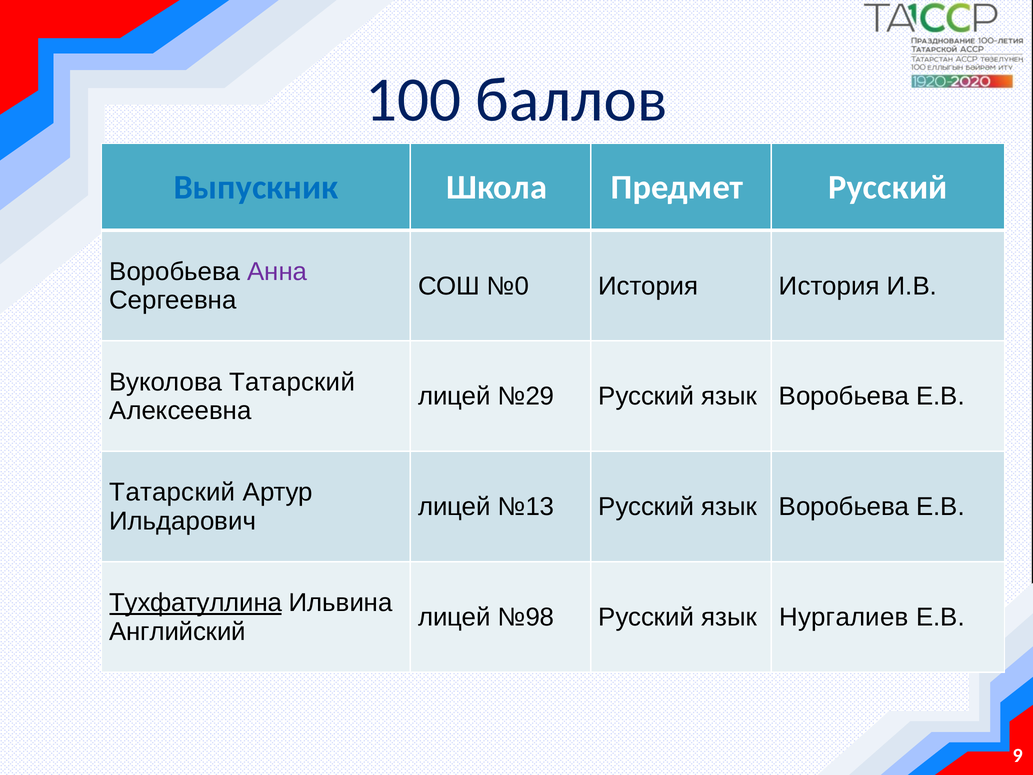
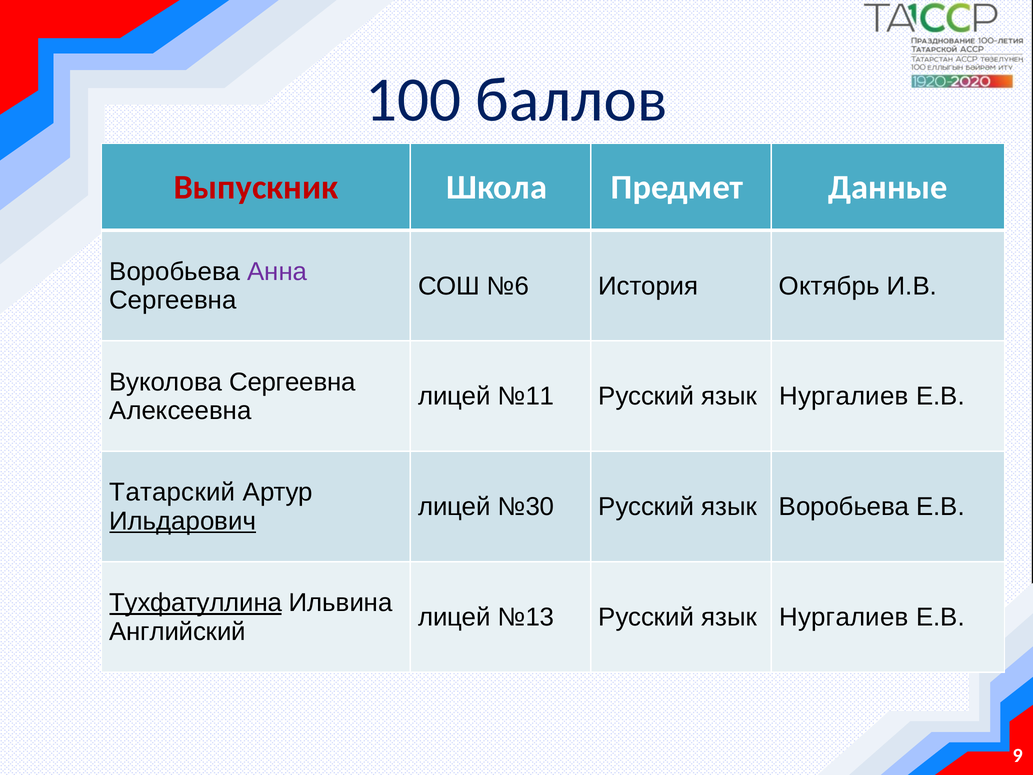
Выпускник colour: blue -> red (256, 187)
Предмет Русский: Русский -> Данные (888, 187)
№0: №0 -> №6 (508, 286)
История История: История -> Октябрь (829, 286)
Вуколова Татарский: Татарский -> Сергеевна (292, 382)
№29: №29 -> №11 (526, 396)
Воробьева: Воробьева -> Нургалиев (844, 396)
№13: №13 -> №30 (526, 507)
Ильдарович underline: none -> present (183, 521)
№98: №98 -> №13 (526, 617)
